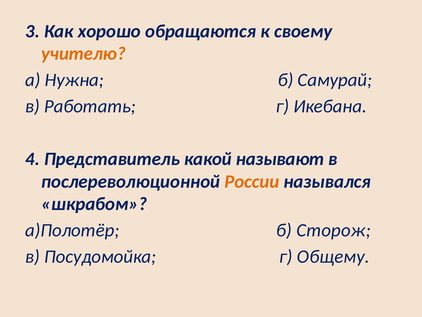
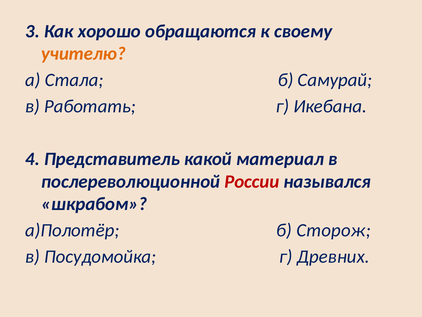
Нужна: Нужна -> Стала (74, 80)
называют: называют -> материал (280, 159)
России colour: orange -> red (252, 181)
Общему: Общему -> Древних (333, 256)
